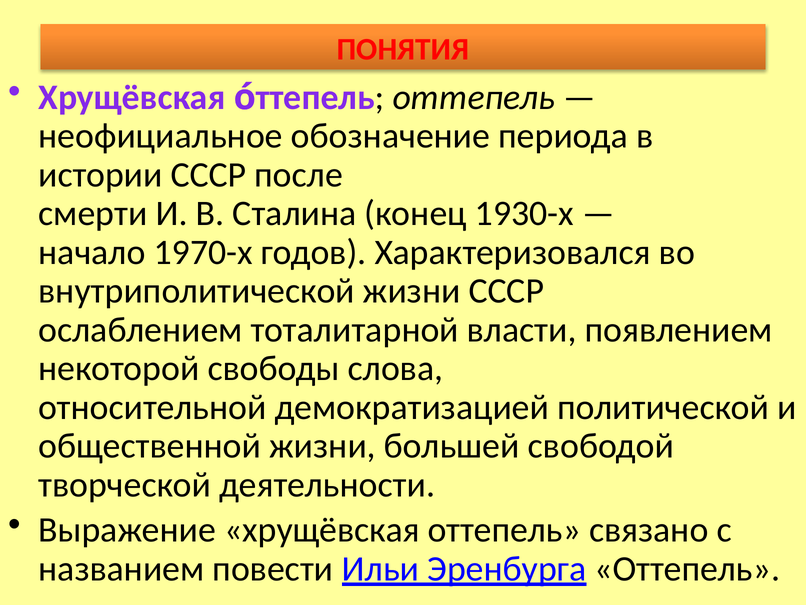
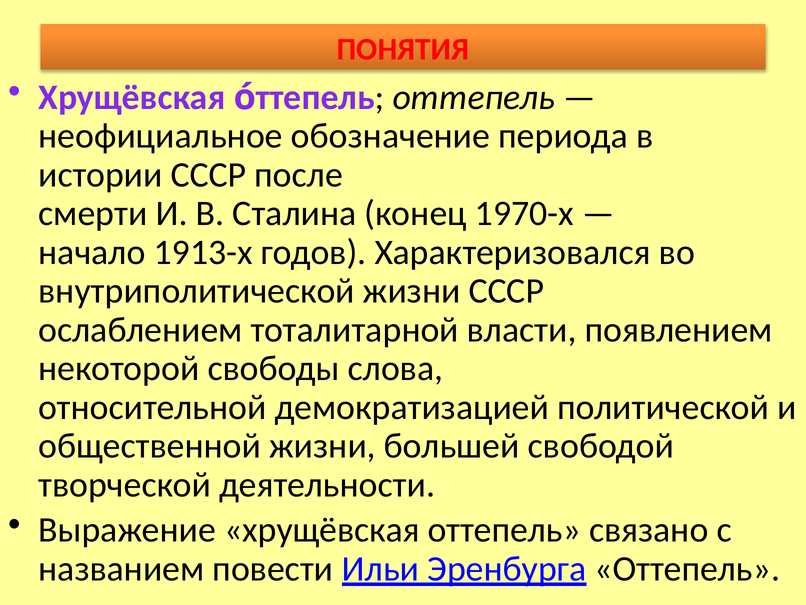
1930-х: 1930-х -> 1970-х (524, 213)
1970-х: 1970-х -> 1913-х (203, 252)
